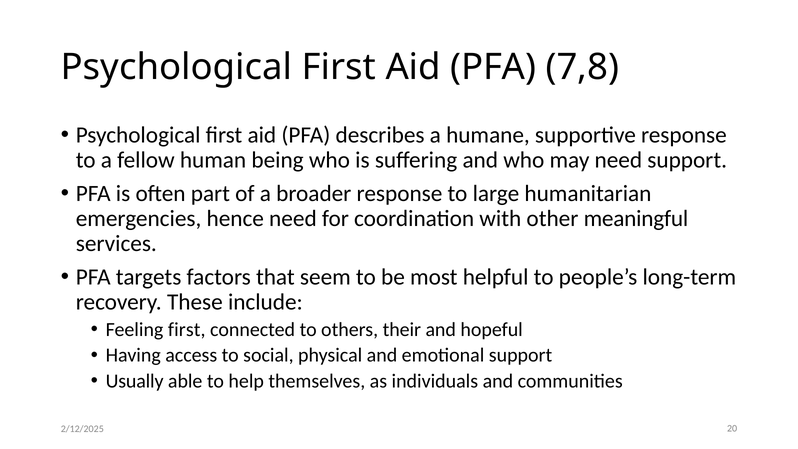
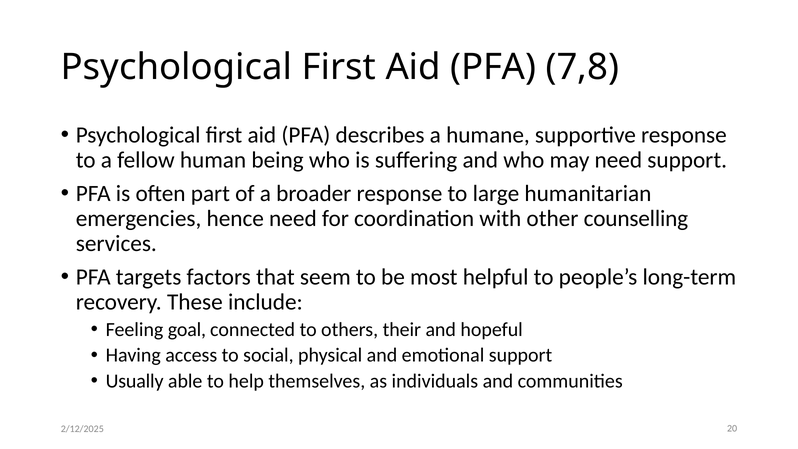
meaningful: meaningful -> counselling (636, 218)
Feeling first: first -> goal (187, 330)
